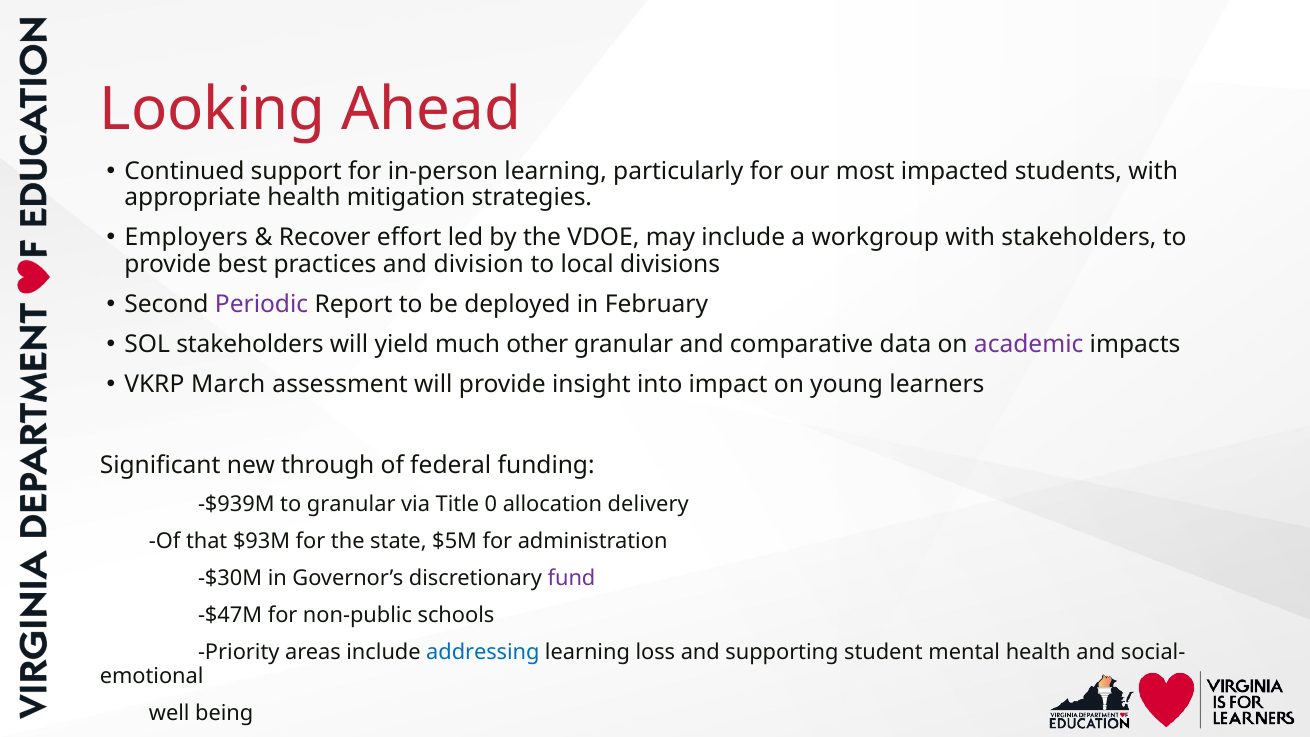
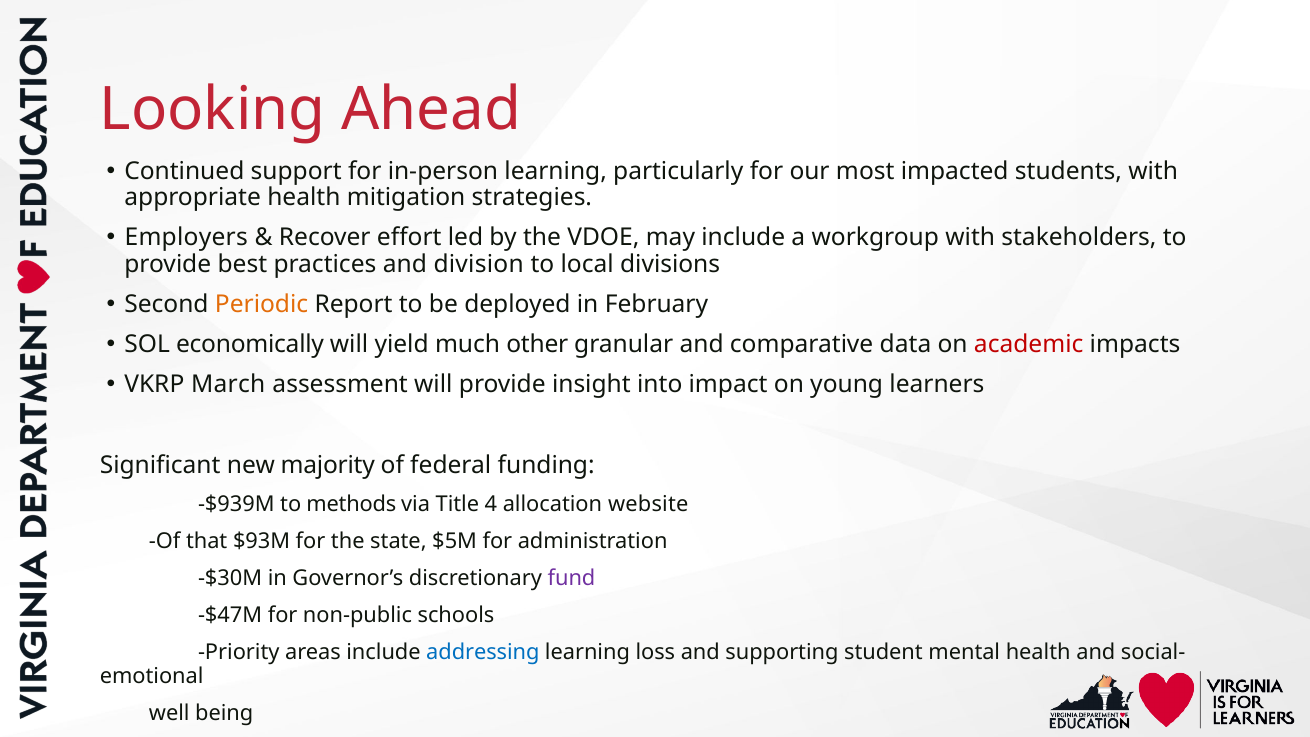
Periodic colour: purple -> orange (262, 304)
SOL stakeholders: stakeholders -> economically (250, 345)
academic colour: purple -> red (1029, 345)
through: through -> majority (328, 465)
to granular: granular -> methods (351, 504)
0: 0 -> 4 (491, 504)
delivery: delivery -> website (648, 504)
